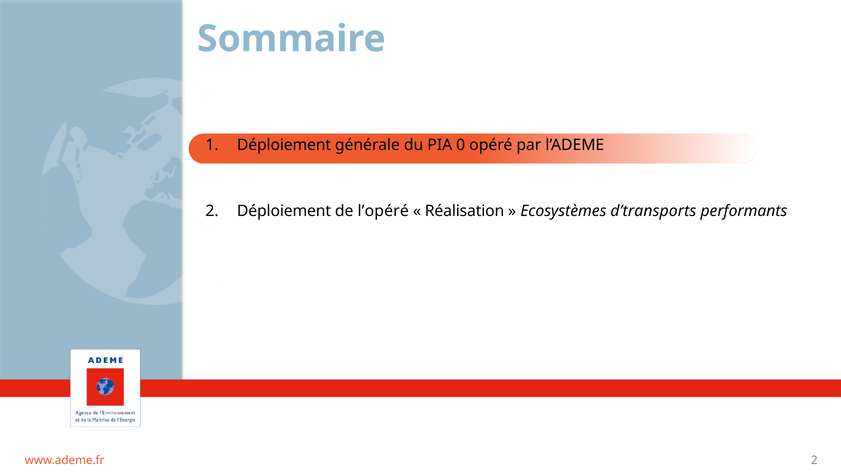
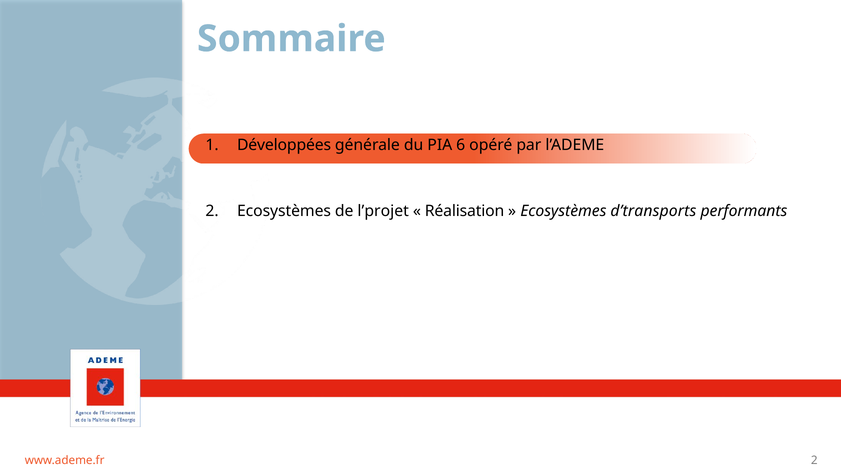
Déploiement: Déploiement -> Développées (284, 145)
0: 0 -> 6 (461, 145)
Déploiement: Déploiement -> Ecosystèmes (284, 211)
l’opéré: l’opéré -> l’projet (383, 211)
